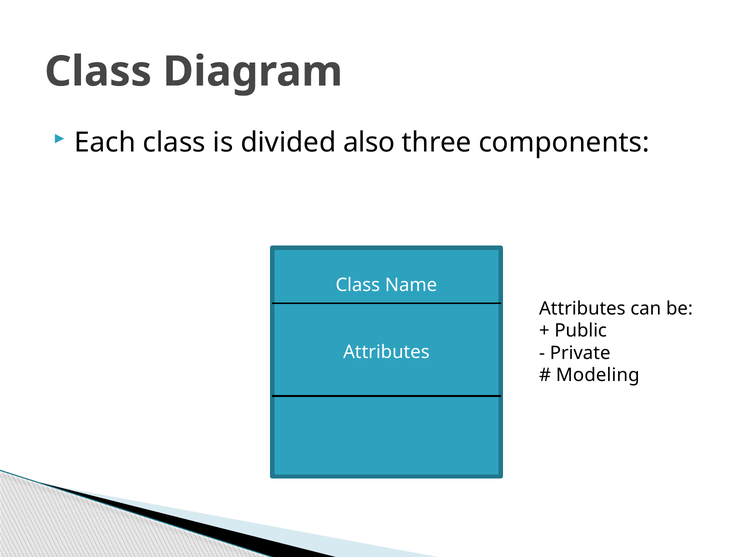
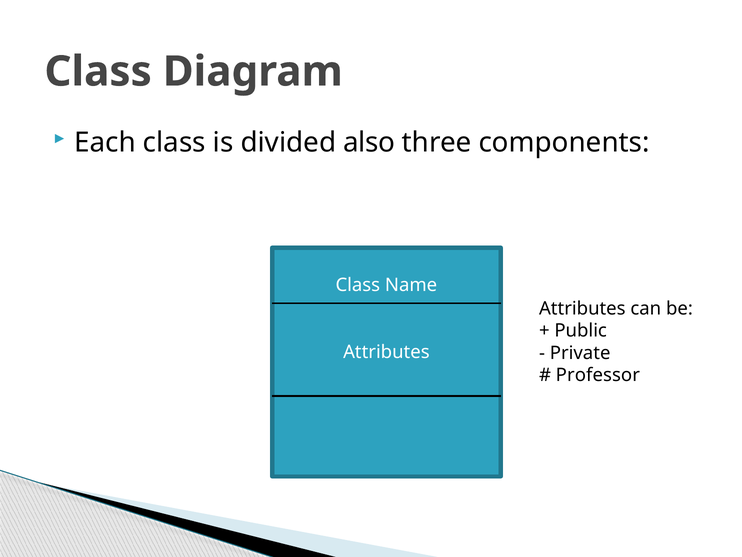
Modeling: Modeling -> Professor (598, 375)
